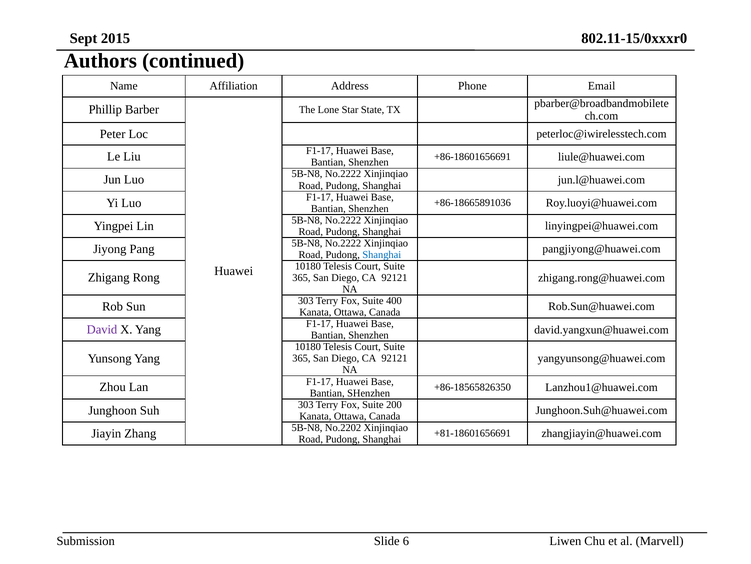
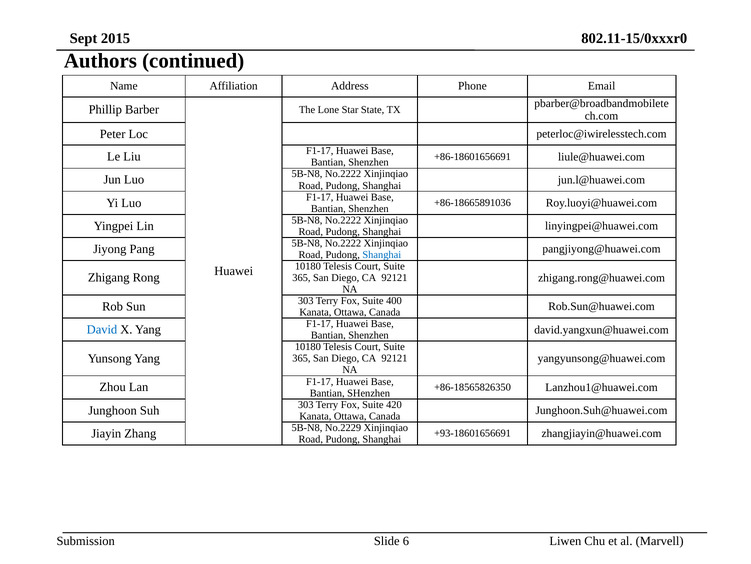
David colour: purple -> blue (102, 329)
200: 200 -> 420 (394, 404)
No.2202: No.2202 -> No.2229 (343, 427)
+81-18601656691: +81-18601656691 -> +93-18601656691 (473, 433)
